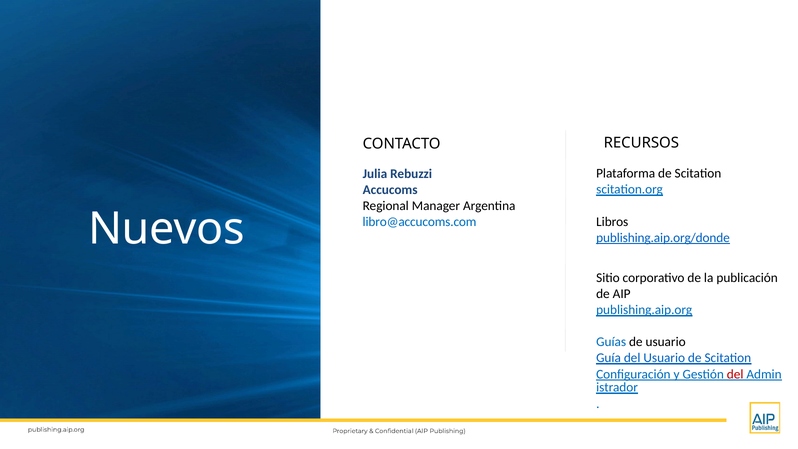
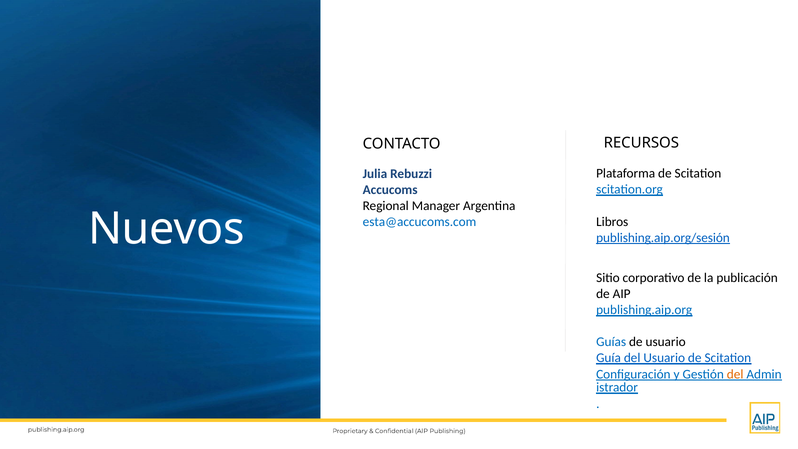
libro@accucoms.com: libro@accucoms.com -> esta@accucoms.com (419, 222)
publishing.aip.org/donde: publishing.aip.org/donde -> publishing.aip.org/sesión (663, 238)
del colour: red -> orange (735, 374)
